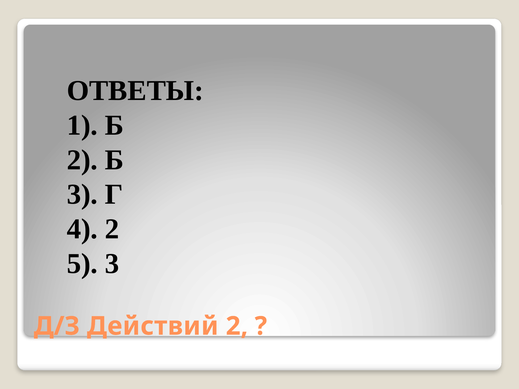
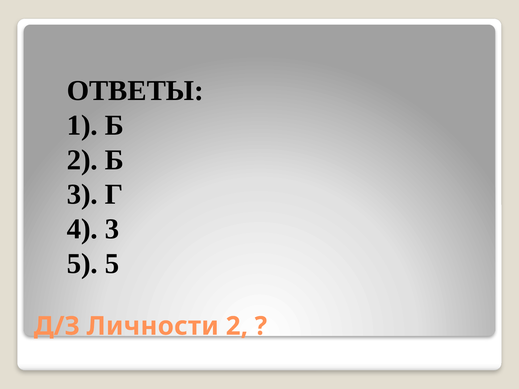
4 2: 2 -> 3 (112, 229)
5 3: 3 -> 5 (112, 264)
Действий: Действий -> Личности (153, 326)
